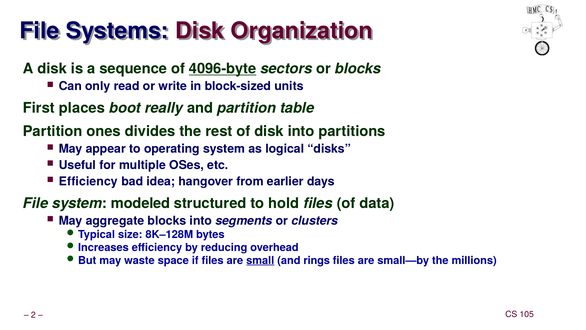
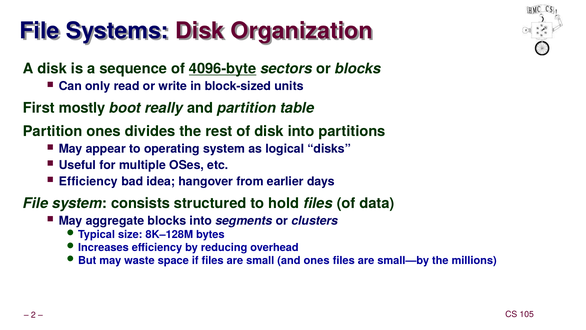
places: places -> mostly (82, 108)
modeled: modeled -> consists (141, 203)
small underline: present -> none (260, 260)
and rings: rings -> ones (317, 260)
